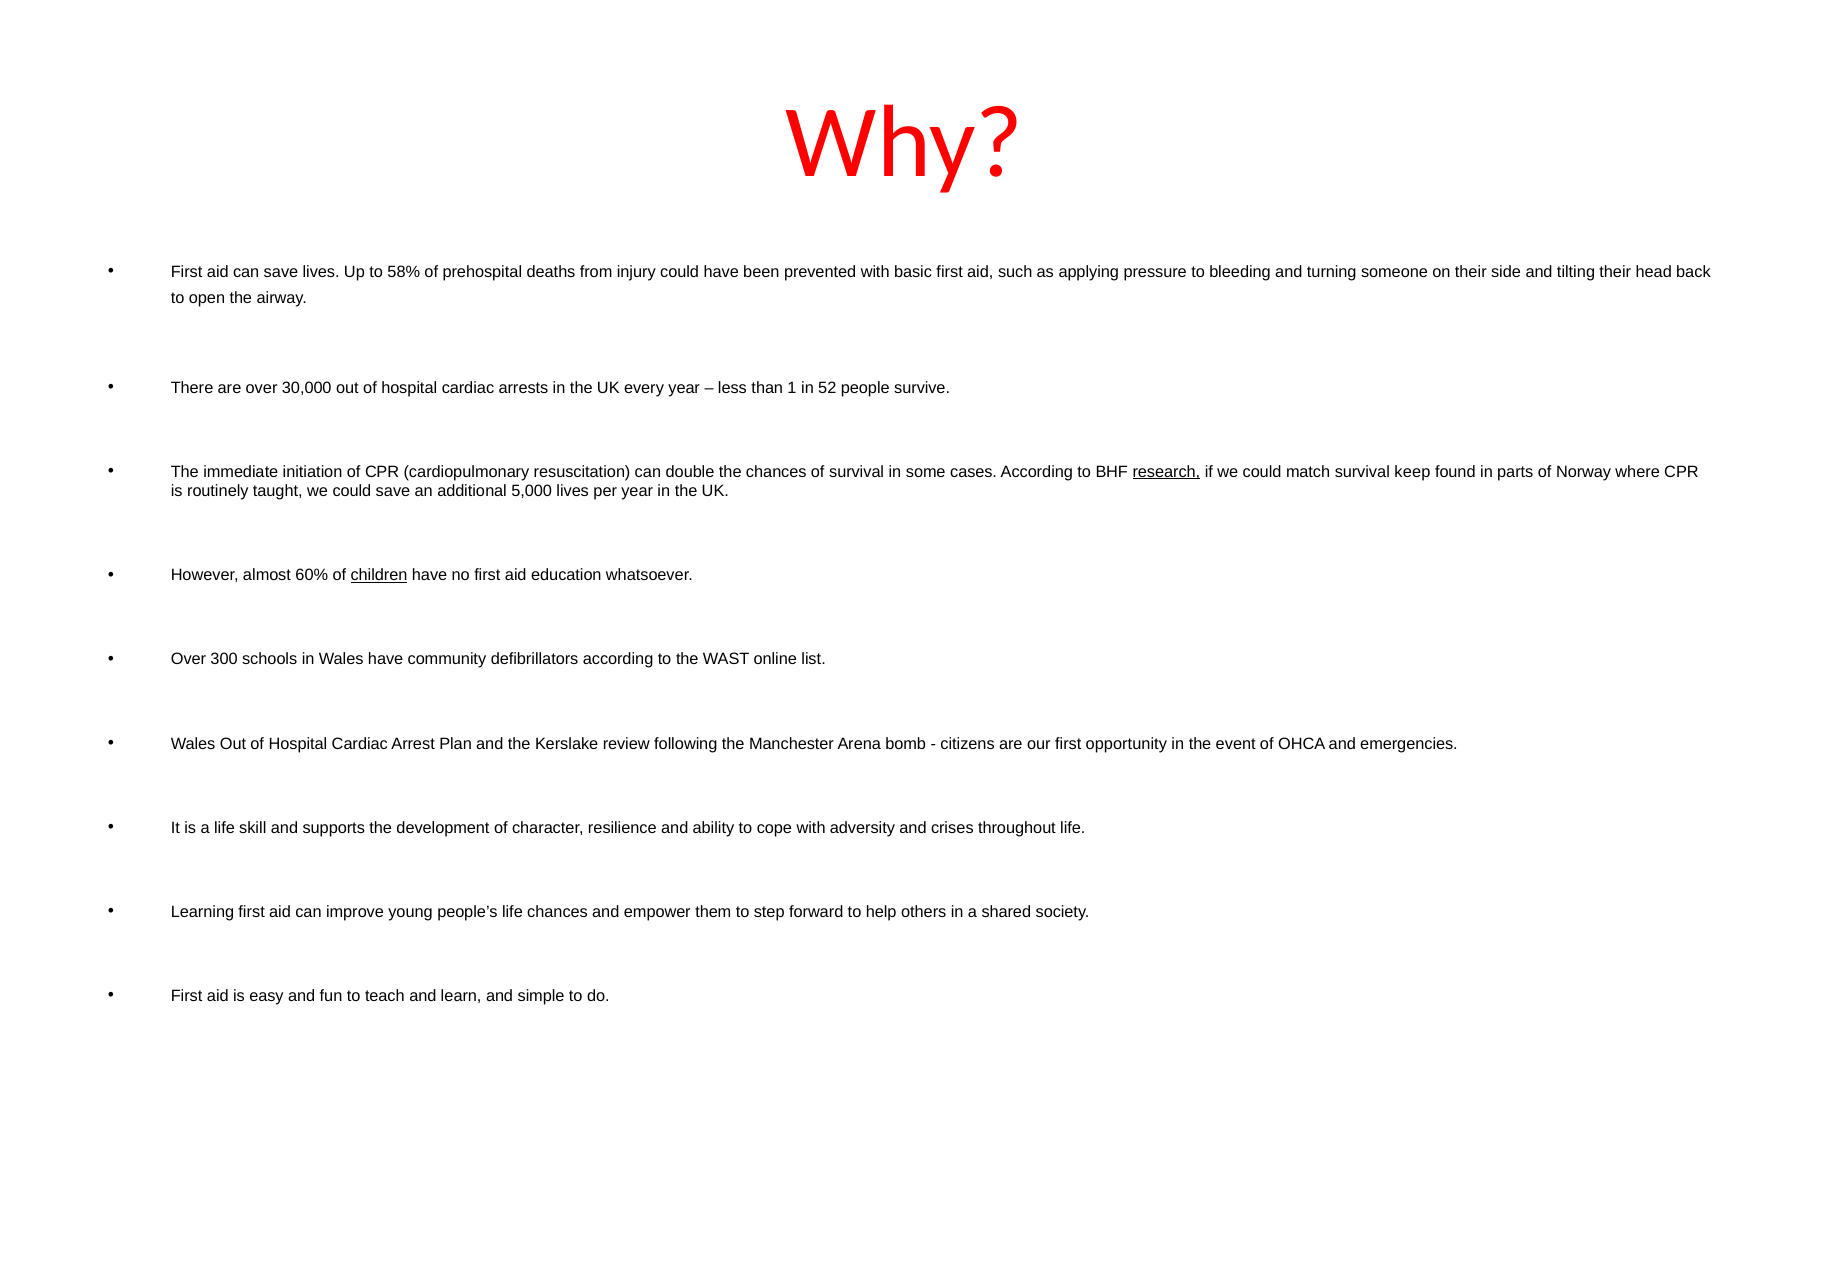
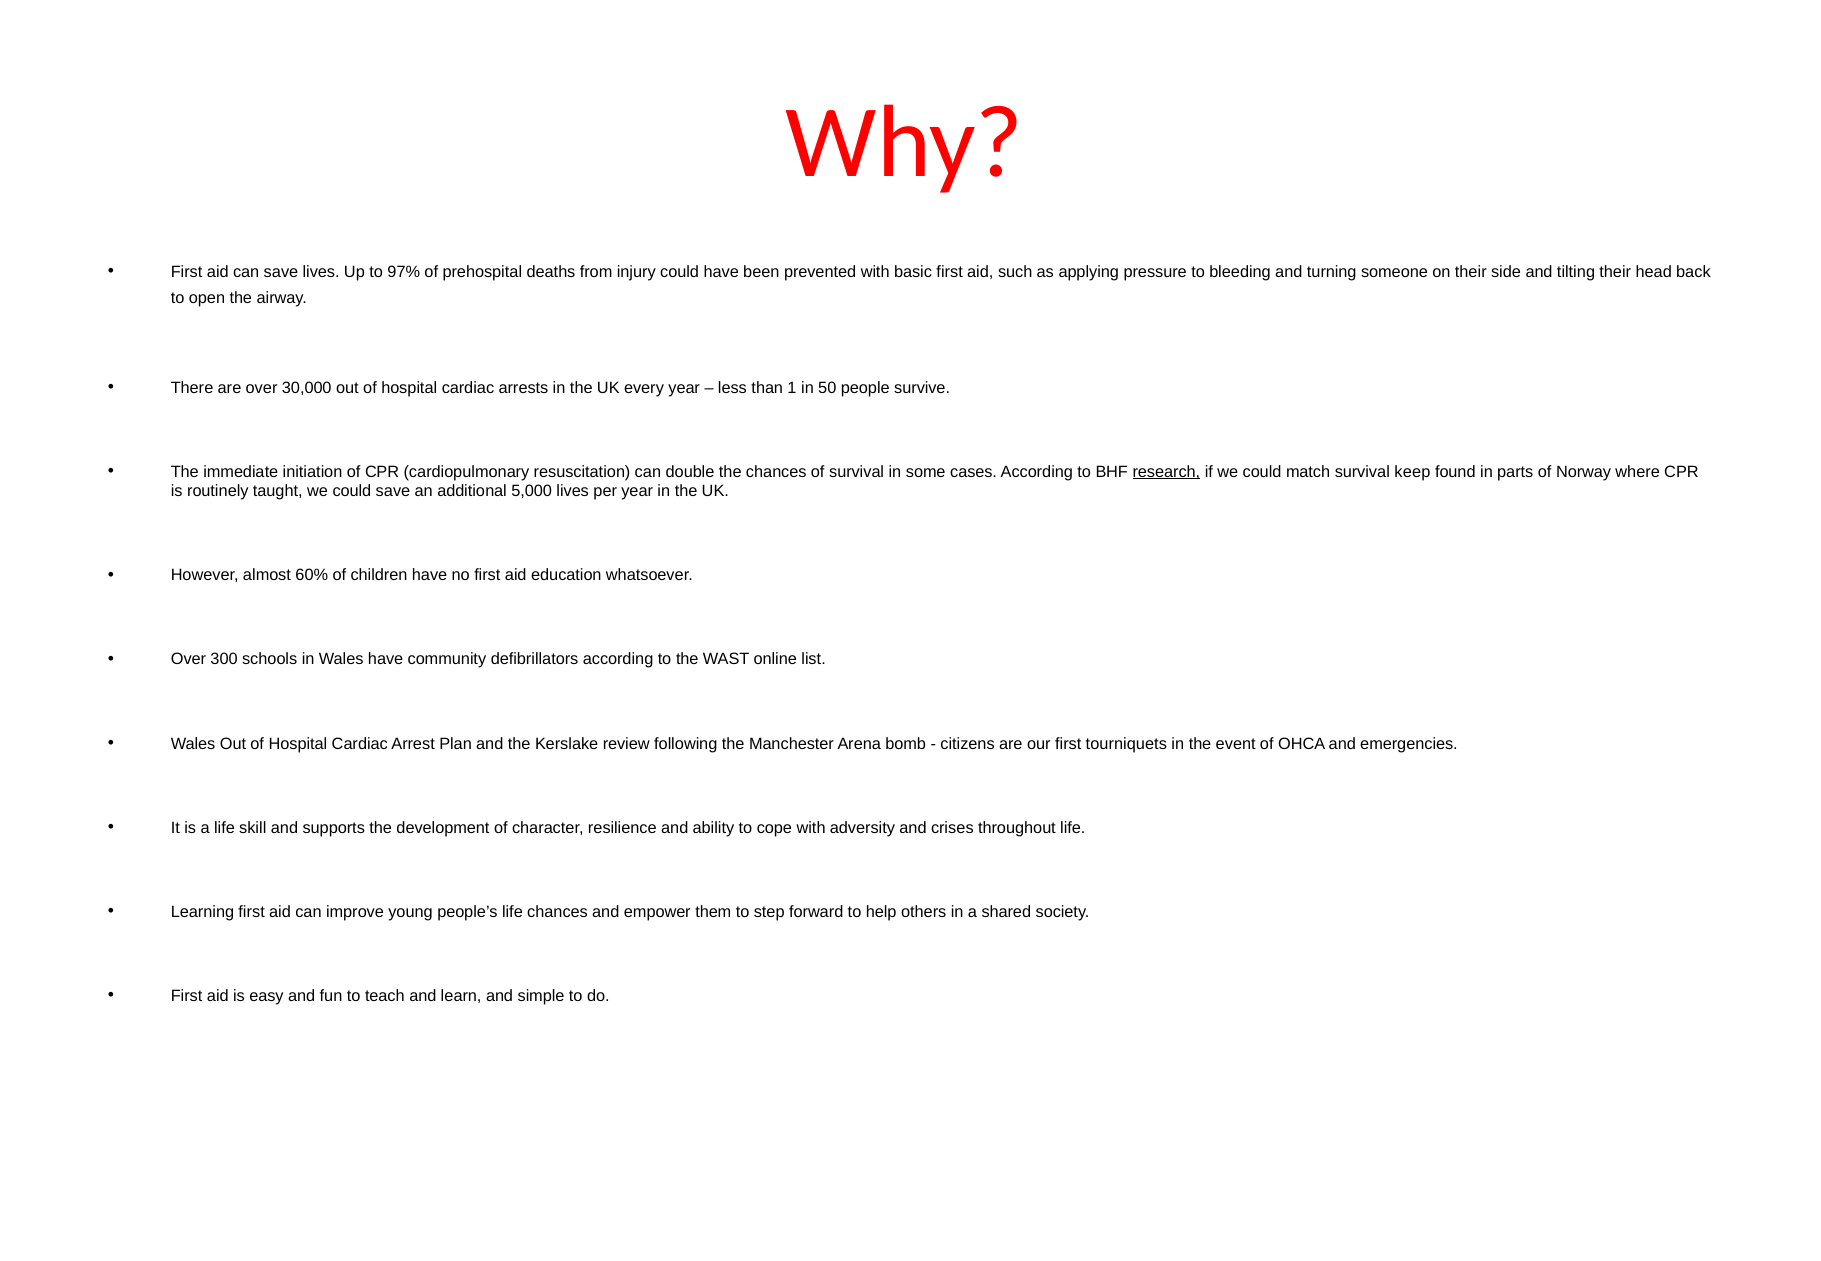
58%: 58% -> 97% (404, 272)
52: 52 -> 50 (827, 388)
children underline: present -> none (379, 575)
opportunity: opportunity -> tourniquets (1126, 743)
